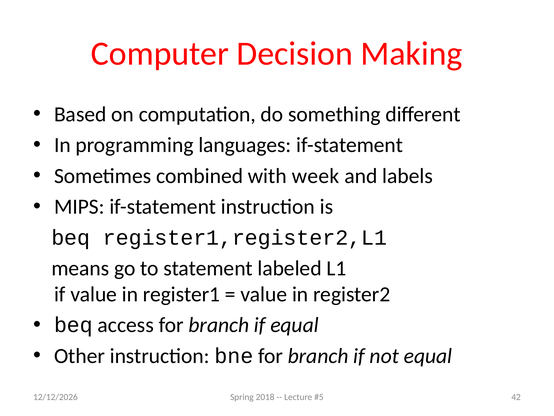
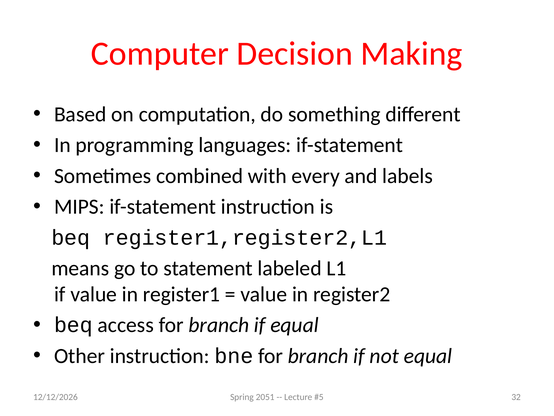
week: week -> every (316, 176)
2018: 2018 -> 2051 (265, 397)
42: 42 -> 32 (516, 397)
